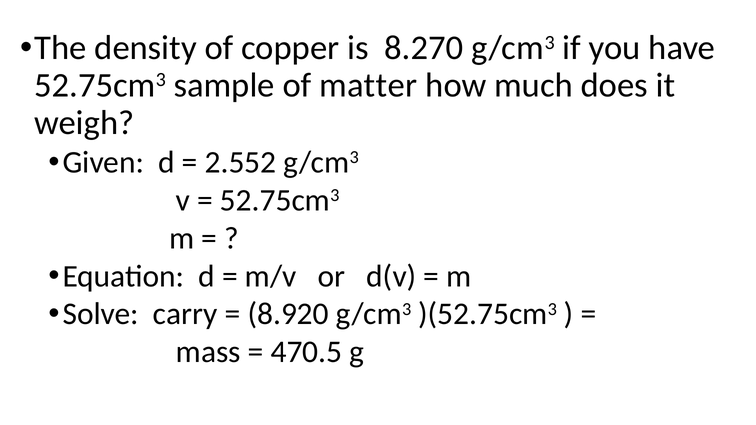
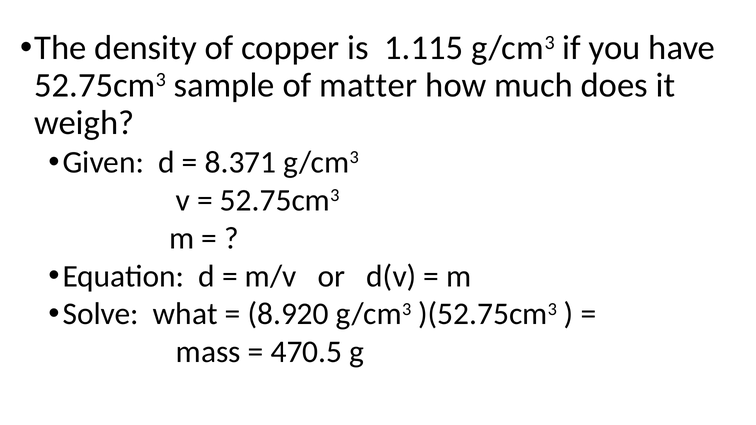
8.270: 8.270 -> 1.115 (424, 48)
2.552: 2.552 -> 8.371 (241, 162)
carry: carry -> what (185, 314)
